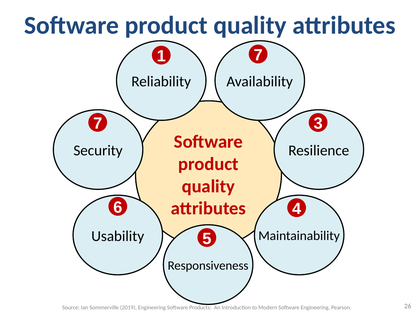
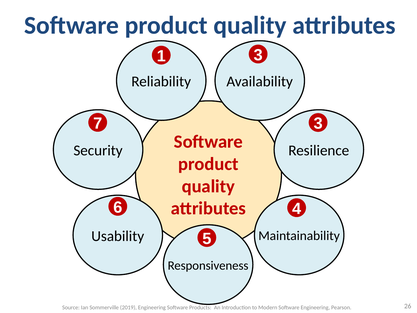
1 7: 7 -> 3 (258, 55)
